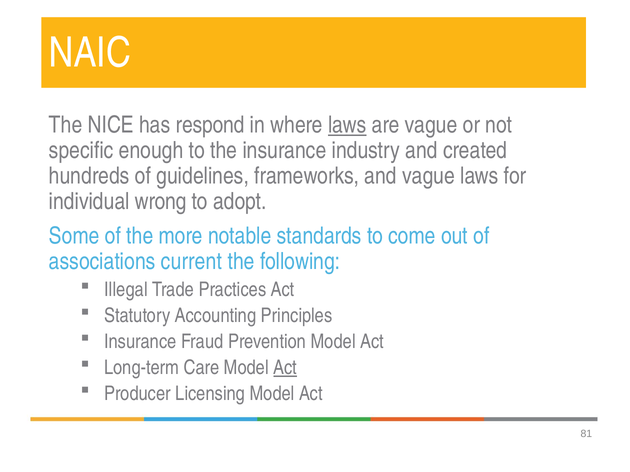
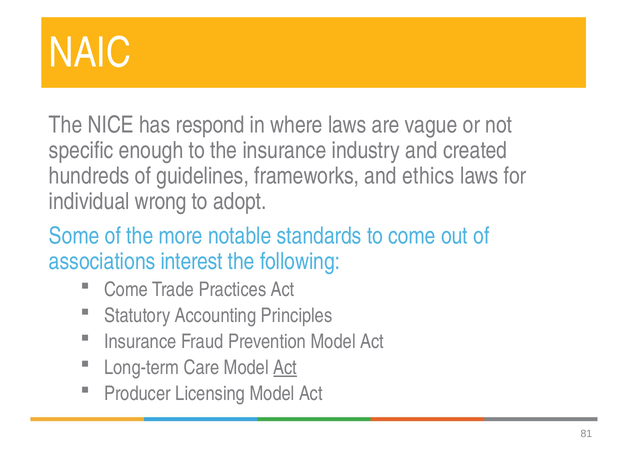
laws underline: present -> none (347, 125)
and vague: vague -> ethics (428, 176)
current: current -> interest (192, 262)
Illegal: Illegal -> Come (126, 290)
